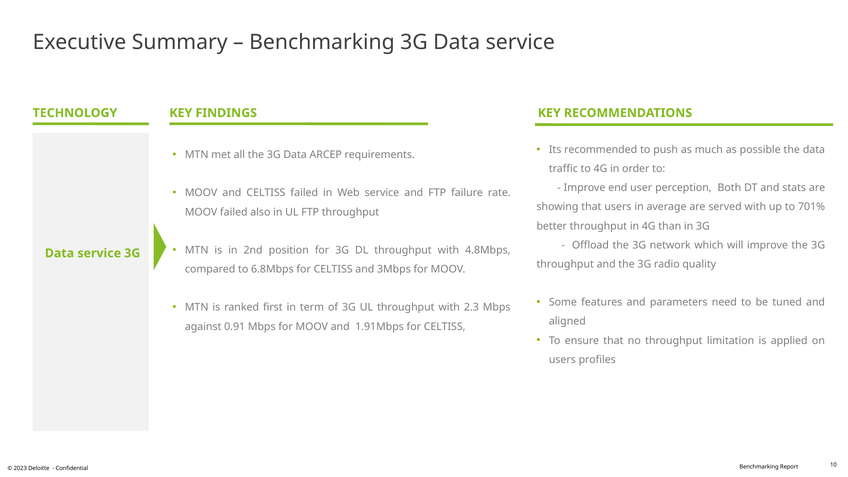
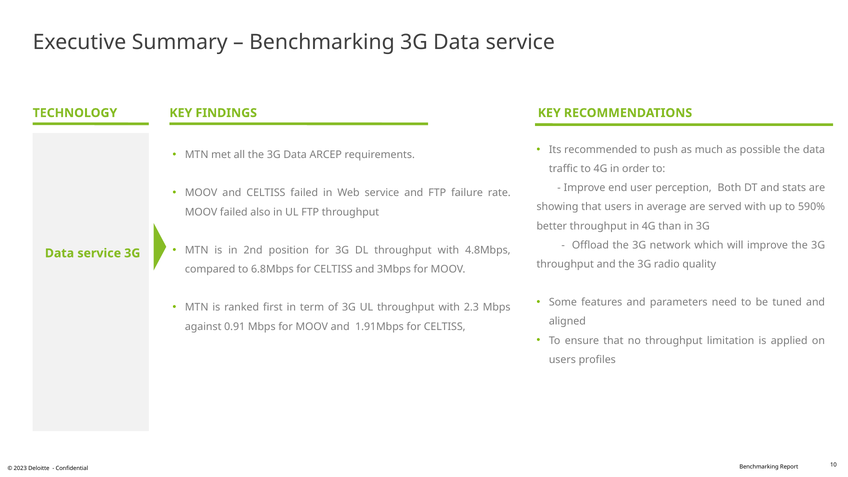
701%: 701% -> 590% (812, 207)
